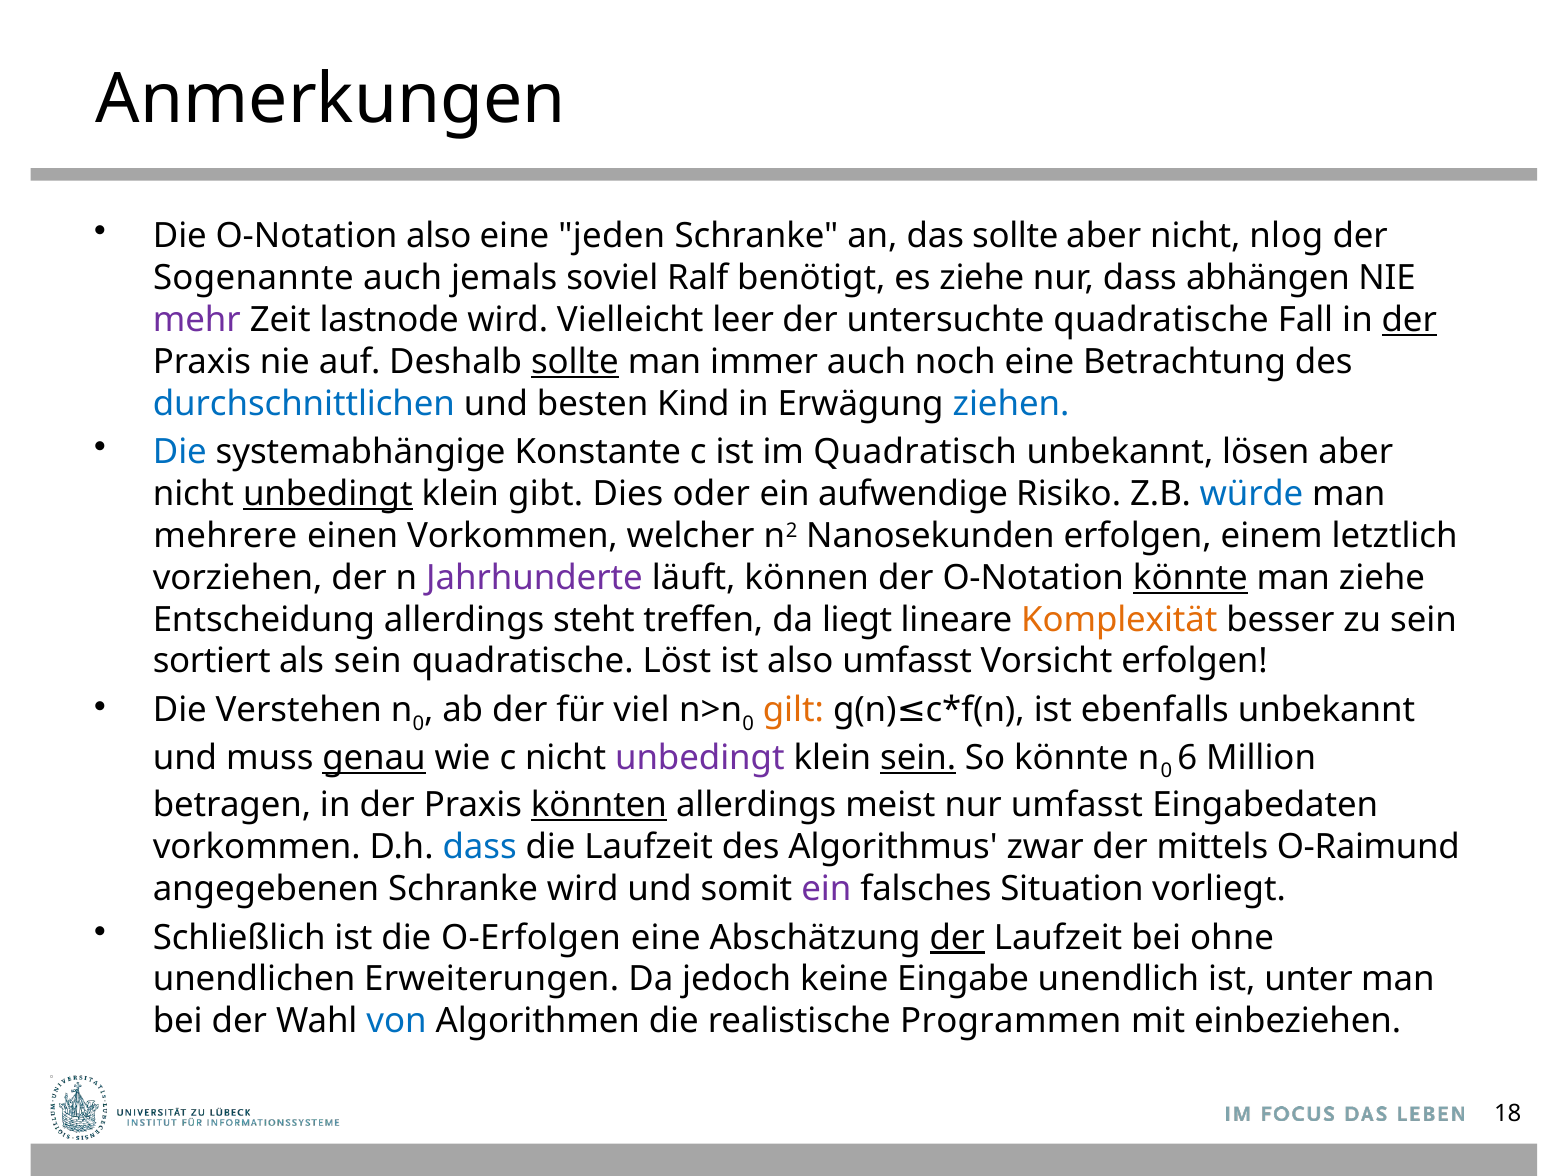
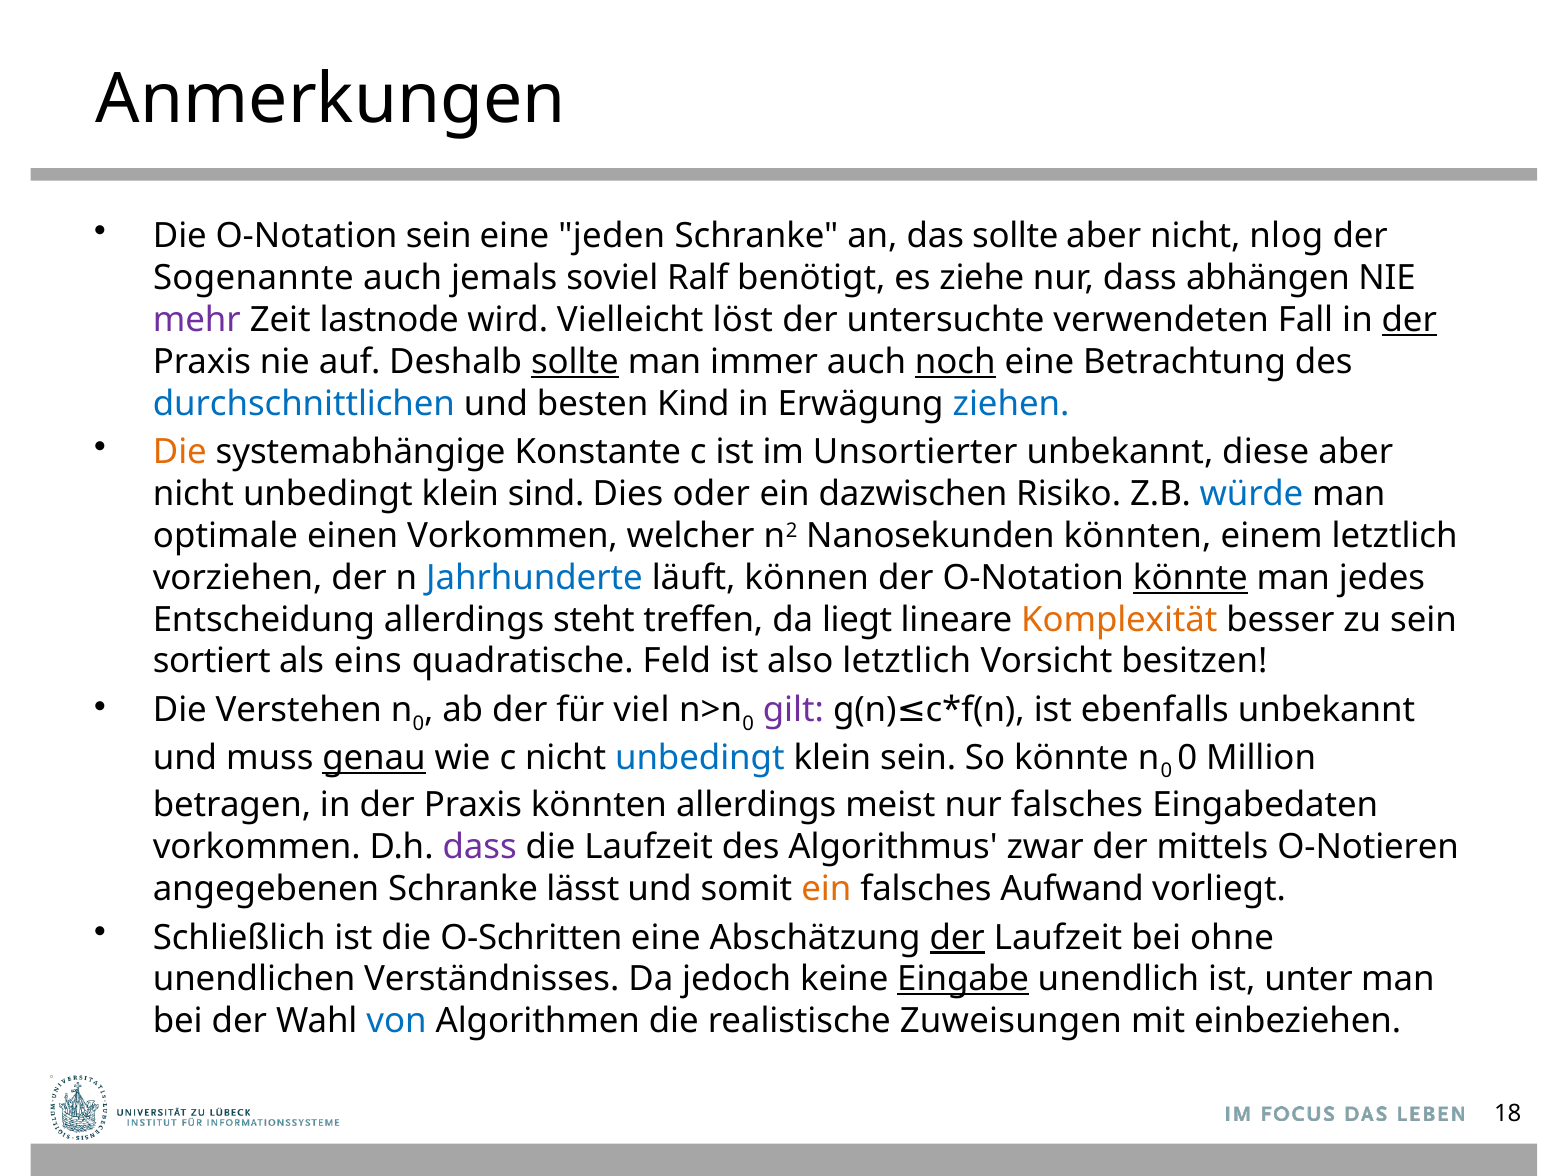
O-Notation also: also -> sein (439, 236)
leer: leer -> löst (743, 320)
untersuchte quadratische: quadratische -> verwendeten (1161, 320)
noch underline: none -> present (955, 362)
Die colour: blue -> orange (180, 452)
Quadratisch: Quadratisch -> Unsortierter (915, 452)
lösen: lösen -> diese (1266, 452)
unbedingt underline: present -> none (328, 494)
gibt: gibt -> sind (546, 494)
aufwendige: aufwendige -> dazwischen (913, 494)
mehrere: mehrere -> optimale (226, 536)
Nanosekunden erfolgen: erfolgen -> könnten (1138, 536)
Jahrhunderte colour: purple -> blue (534, 578)
man ziehe: ziehe -> jedes (1382, 578)
als sein: sein -> eins (368, 661)
Löst: Löst -> Feld (677, 661)
also umfasst: umfasst -> letztlich (907, 661)
Vorsicht erfolgen: erfolgen -> besitzen (1194, 661)
gilt colour: orange -> purple (793, 710)
unbedingt colour: purple -> blue (700, 758)
sein underline: present -> none (918, 758)
6: 6 -> 0 (1187, 758)
könnten underline: present -> none (599, 805)
nur umfasst: umfasst -> falsches (1077, 805)
dass colour: blue -> purple (480, 847)
O-Raimund: O-Raimund -> O-Notieren (1368, 847)
Schranke wird: wird -> lässt (583, 889)
ein colour: purple -> orange (826, 889)
Situation: Situation -> Aufwand (1072, 889)
O-Erfolgen: O-Erfolgen -> O-Schritten (531, 938)
Erweiterungen: Erweiterungen -> Verständnisses (492, 979)
Eingabe underline: none -> present (963, 979)
Programmen: Programmen -> Zuweisungen (1011, 1021)
